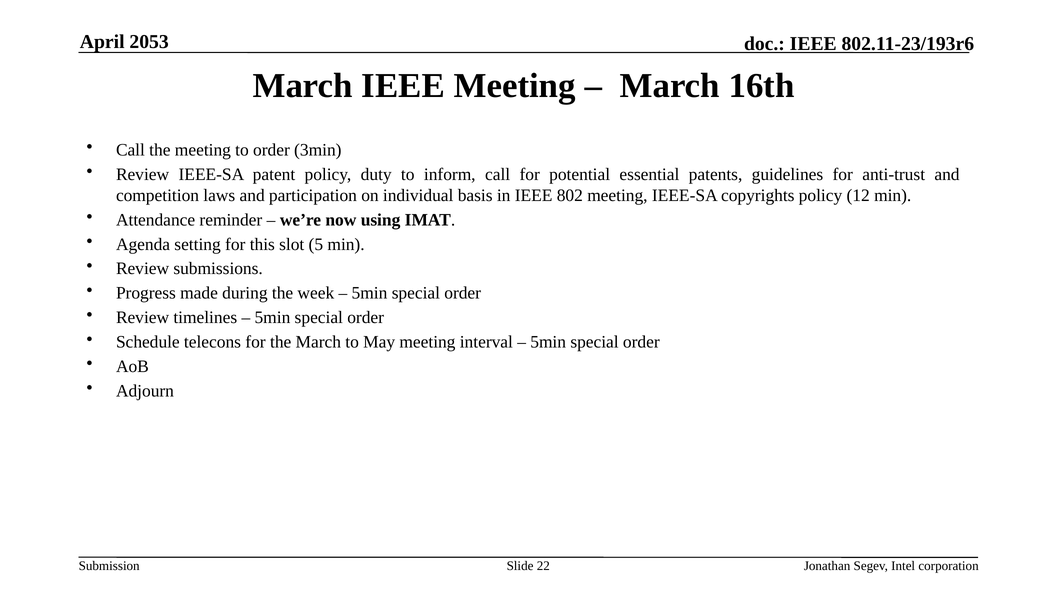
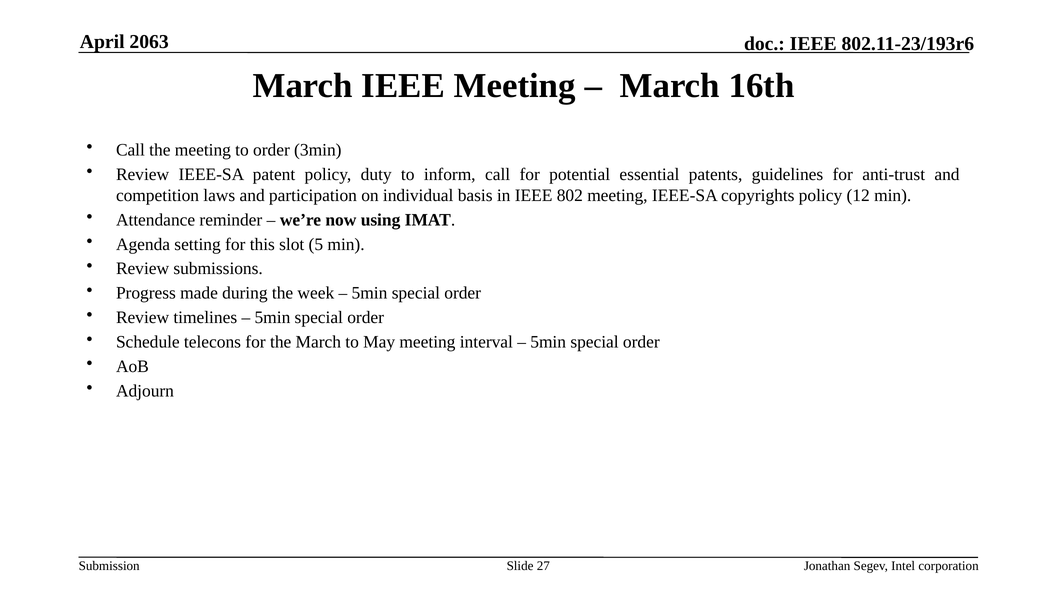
2053: 2053 -> 2063 (149, 42)
22: 22 -> 27 (543, 565)
